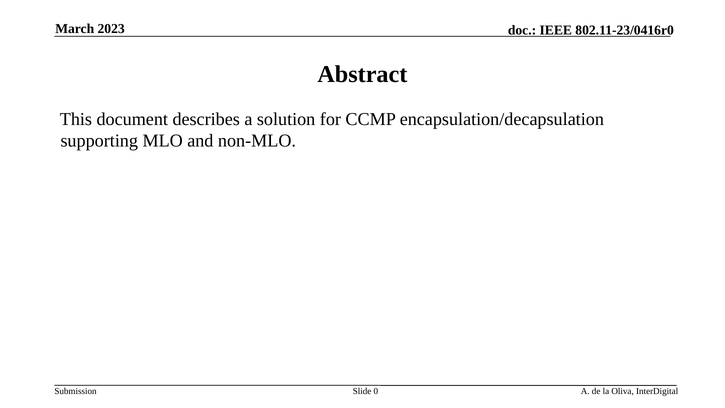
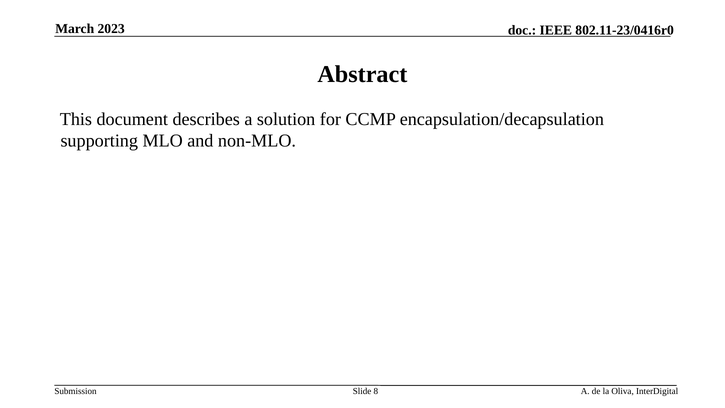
0: 0 -> 8 (376, 391)
